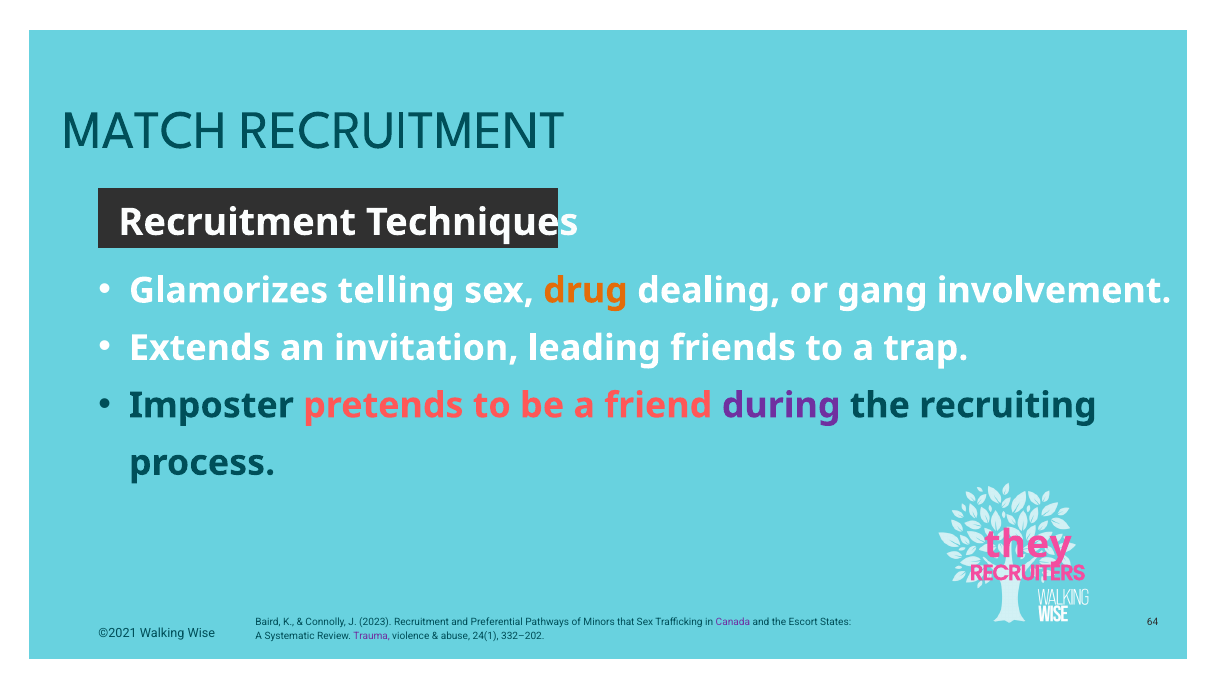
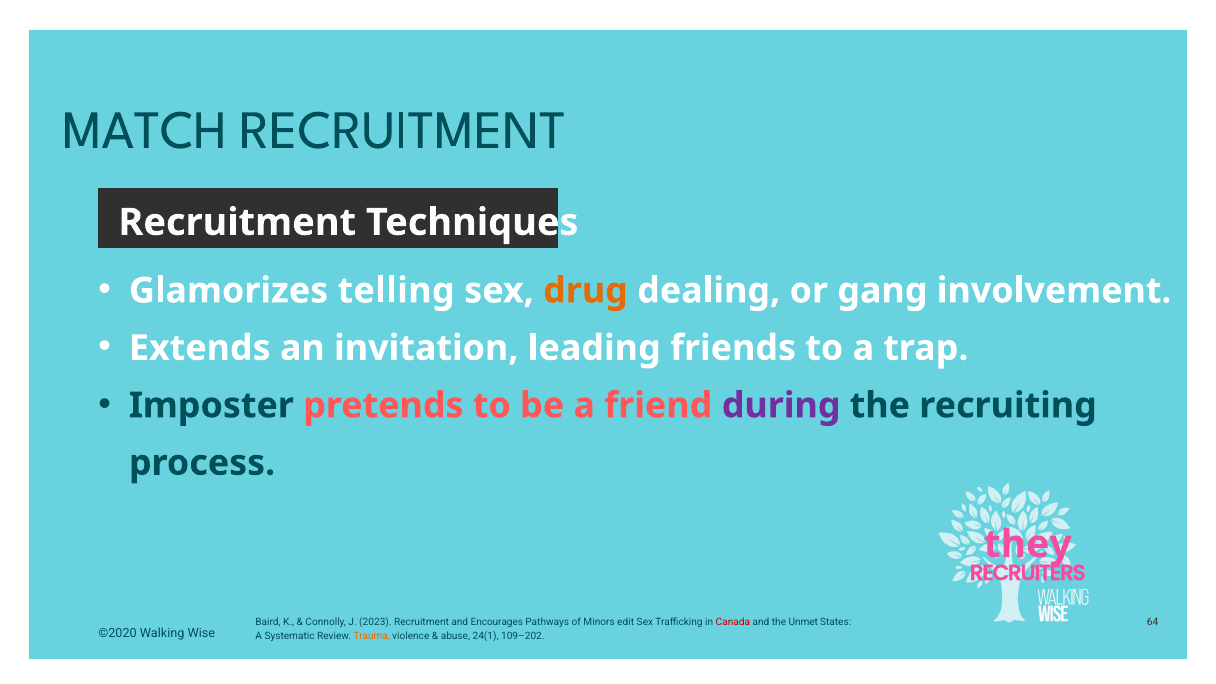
Preferential: Preferential -> Encourages (497, 622)
that: that -> edit (626, 622)
Canada colour: purple -> red (733, 622)
Escort: Escort -> Unmet (803, 622)
©2021: ©2021 -> ©2020 (118, 633)
Trauma colour: purple -> orange (372, 637)
332–202: 332–202 -> 109–202 (523, 637)
